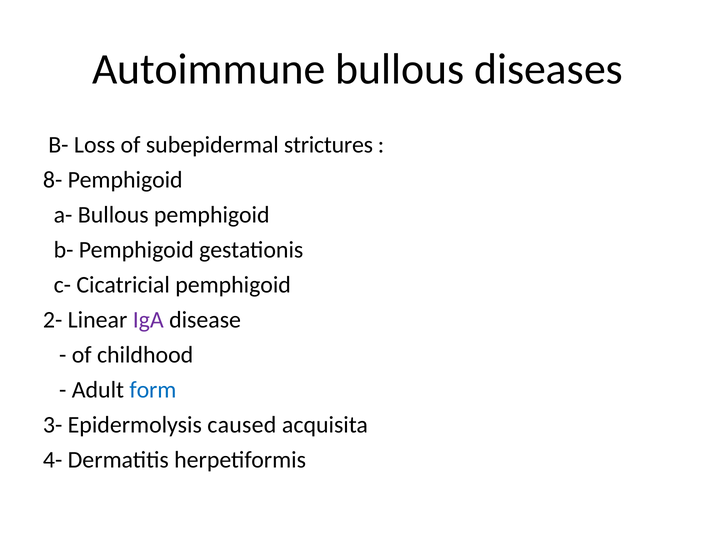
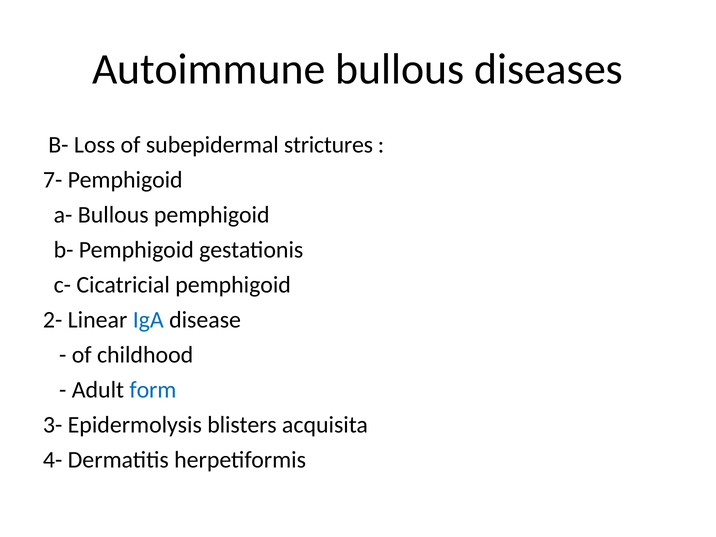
8-: 8- -> 7- (53, 180)
IgA colour: purple -> blue (148, 320)
caused: caused -> blisters (242, 425)
